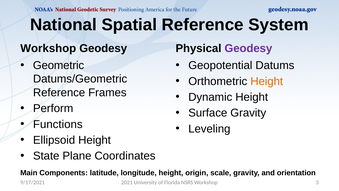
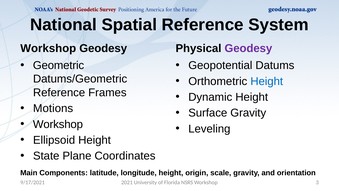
Height colour: orange -> blue (267, 81)
Perform: Perform -> Motions (53, 108)
Functions: Functions -> Workshop (58, 124)
